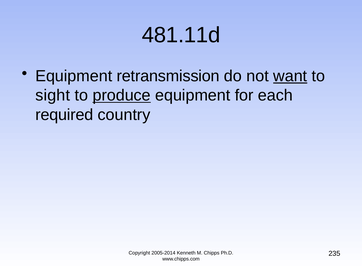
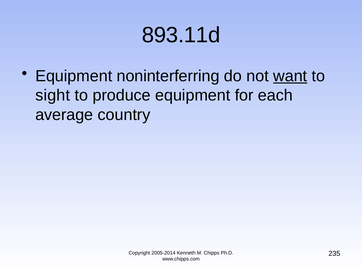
481.11d: 481.11d -> 893.11d (181, 35)
retransmission: retransmission -> noninterferring (168, 76)
produce underline: present -> none (122, 95)
required: required -> average (64, 115)
